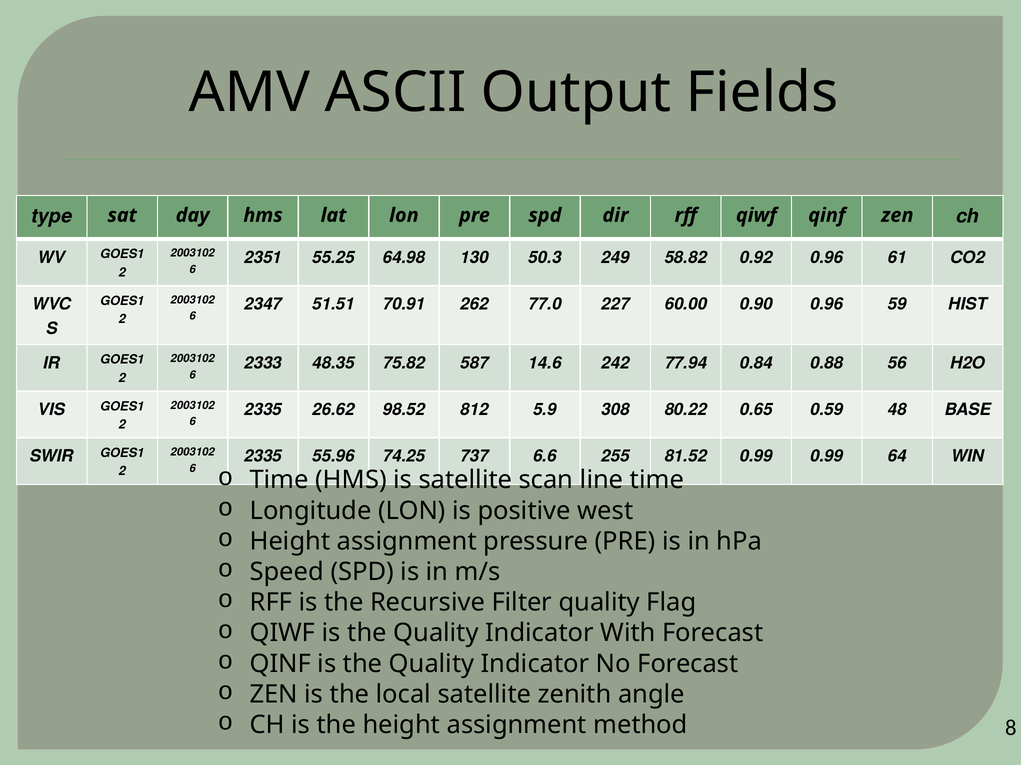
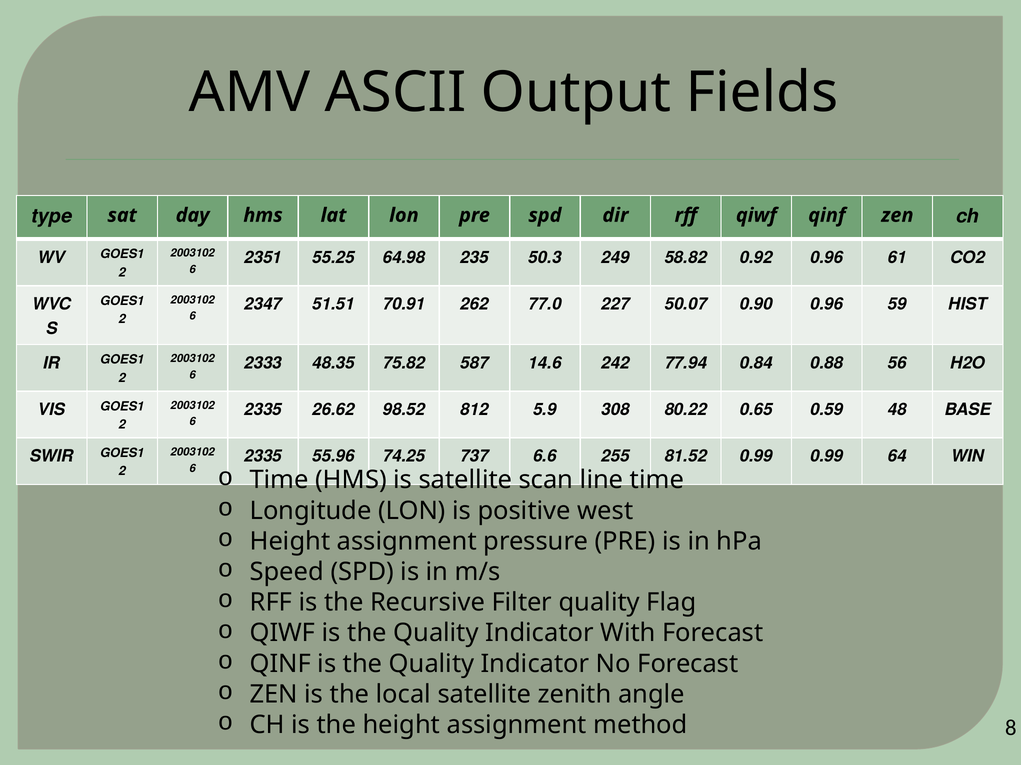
130: 130 -> 235 (474, 258)
60.00: 60.00 -> 50.07 (686, 305)
